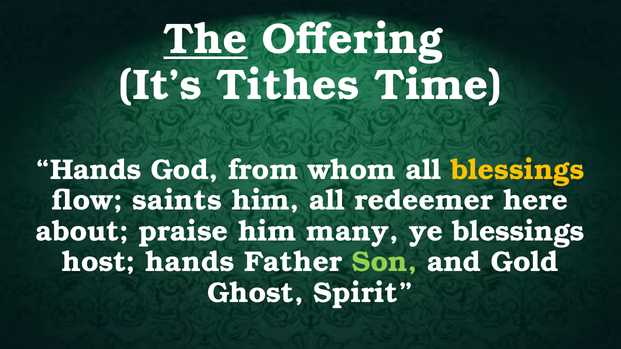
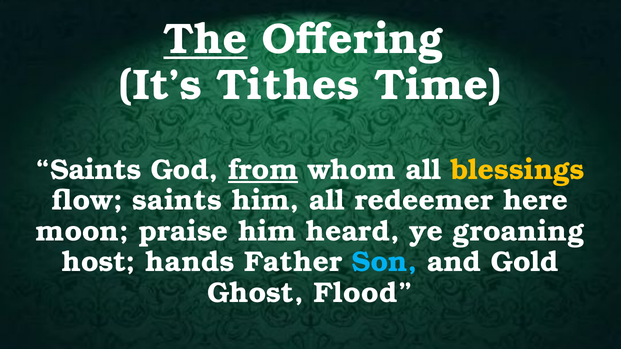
Hands: Hands -> Saints (88, 170)
from underline: none -> present (263, 170)
about: about -> moon (83, 231)
many: many -> heard (353, 231)
ye blessings: blessings -> groaning (518, 231)
Son colour: light green -> light blue (385, 262)
Spirit: Spirit -> Flood (363, 293)
